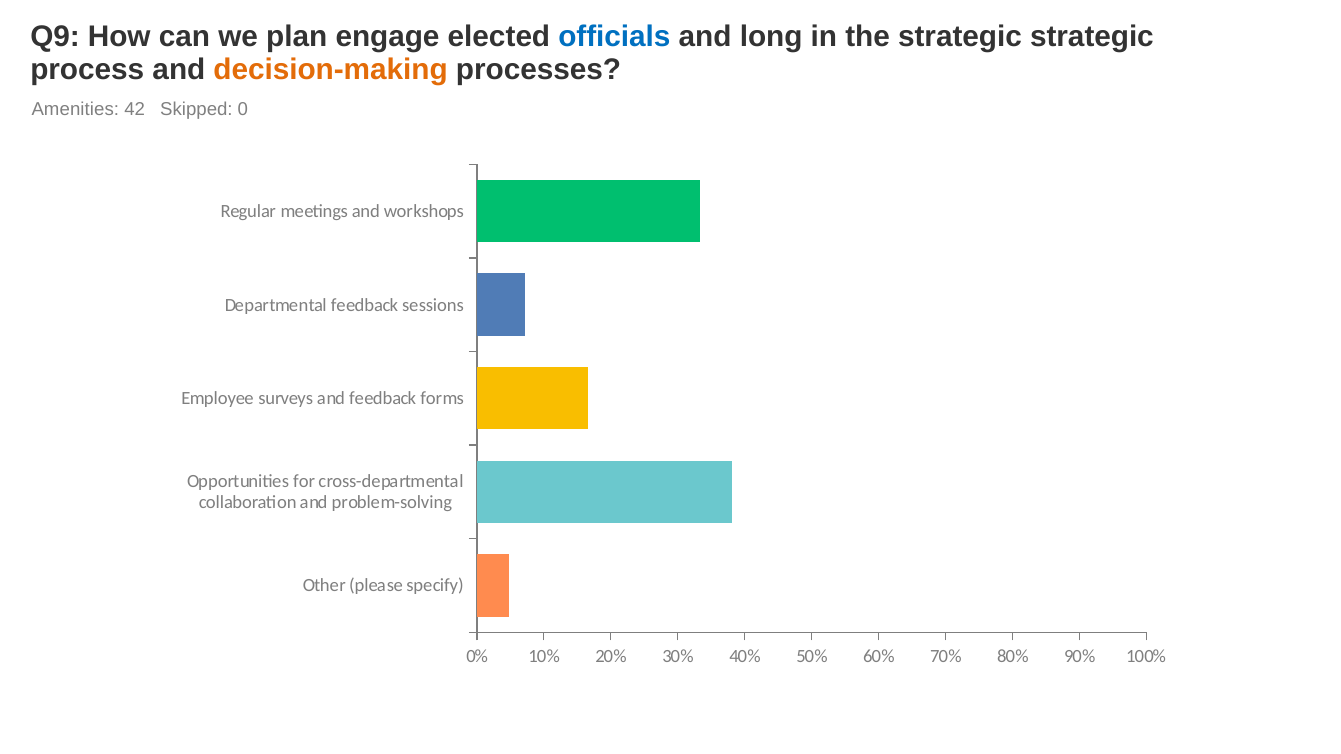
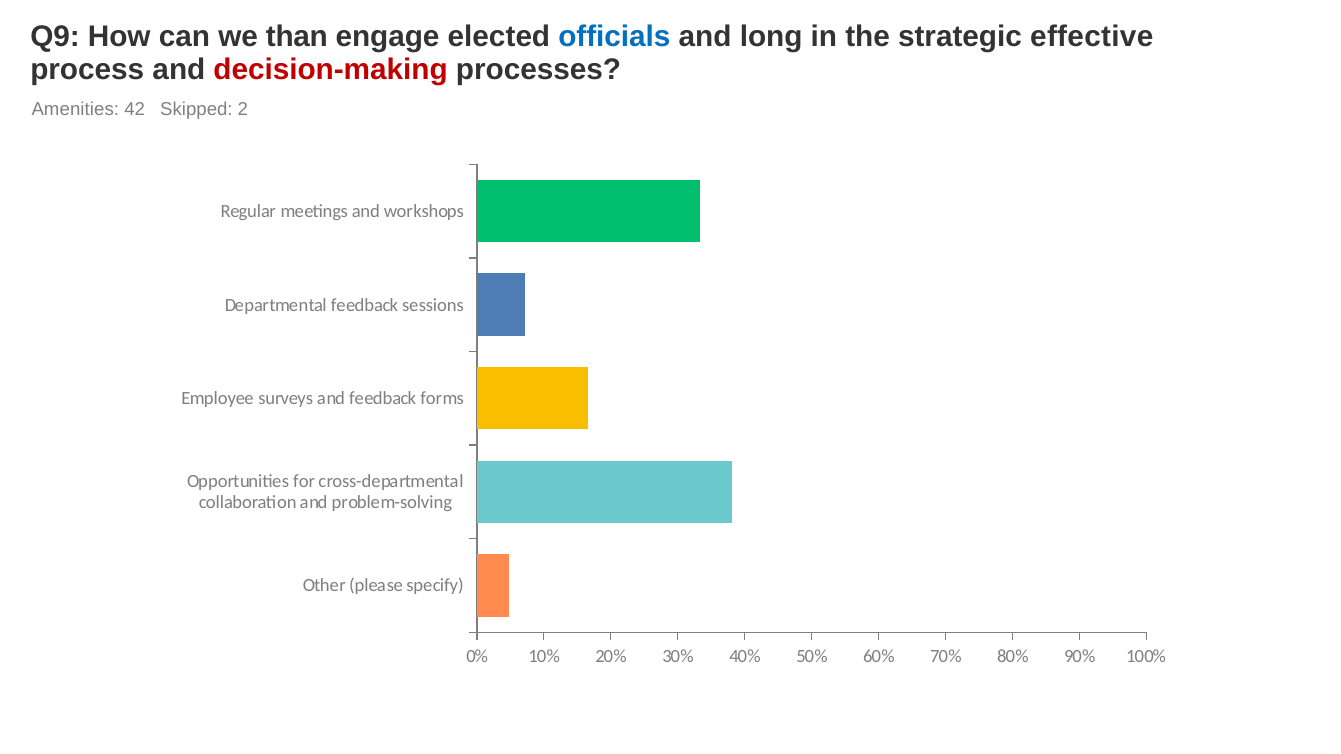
plan: plan -> than (297, 36)
strategic strategic: strategic -> effective (1092, 36)
decision-making colour: orange -> red (331, 69)
0: 0 -> 2 (243, 109)
